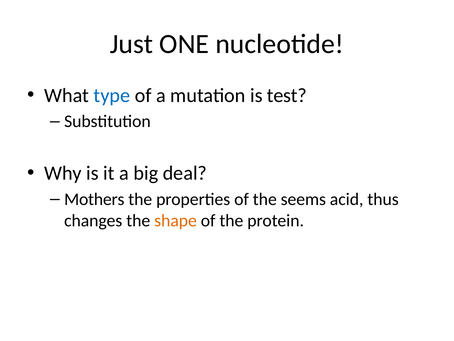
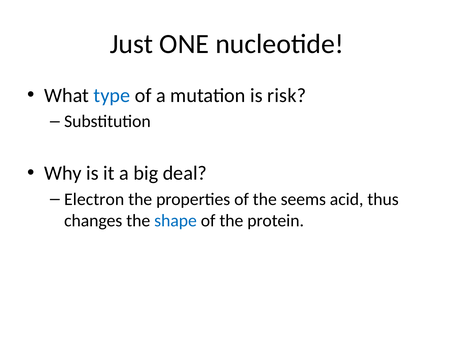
test: test -> risk (287, 95)
Mothers: Mothers -> Electron (94, 199)
shape colour: orange -> blue (176, 220)
